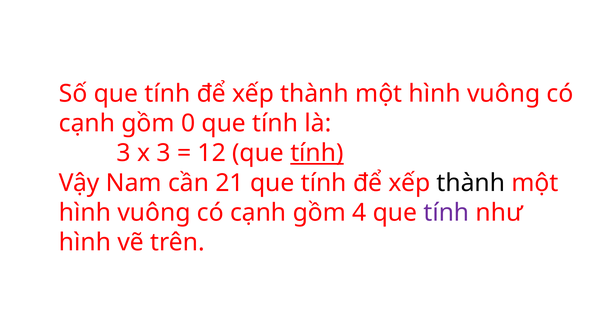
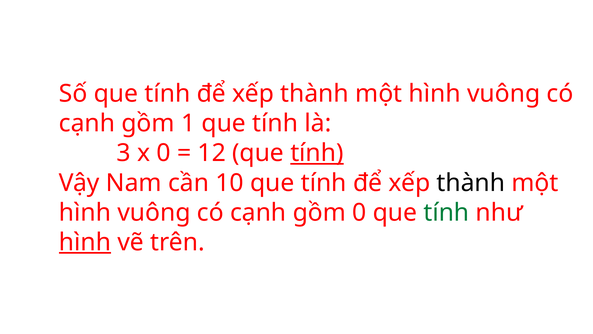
0: 0 -> 1 (188, 123)
x 3: 3 -> 0 (164, 153)
21: 21 -> 10 (230, 183)
gồm 4: 4 -> 0 (359, 212)
tính colour: purple -> green (446, 212)
hình underline: none -> present (85, 242)
